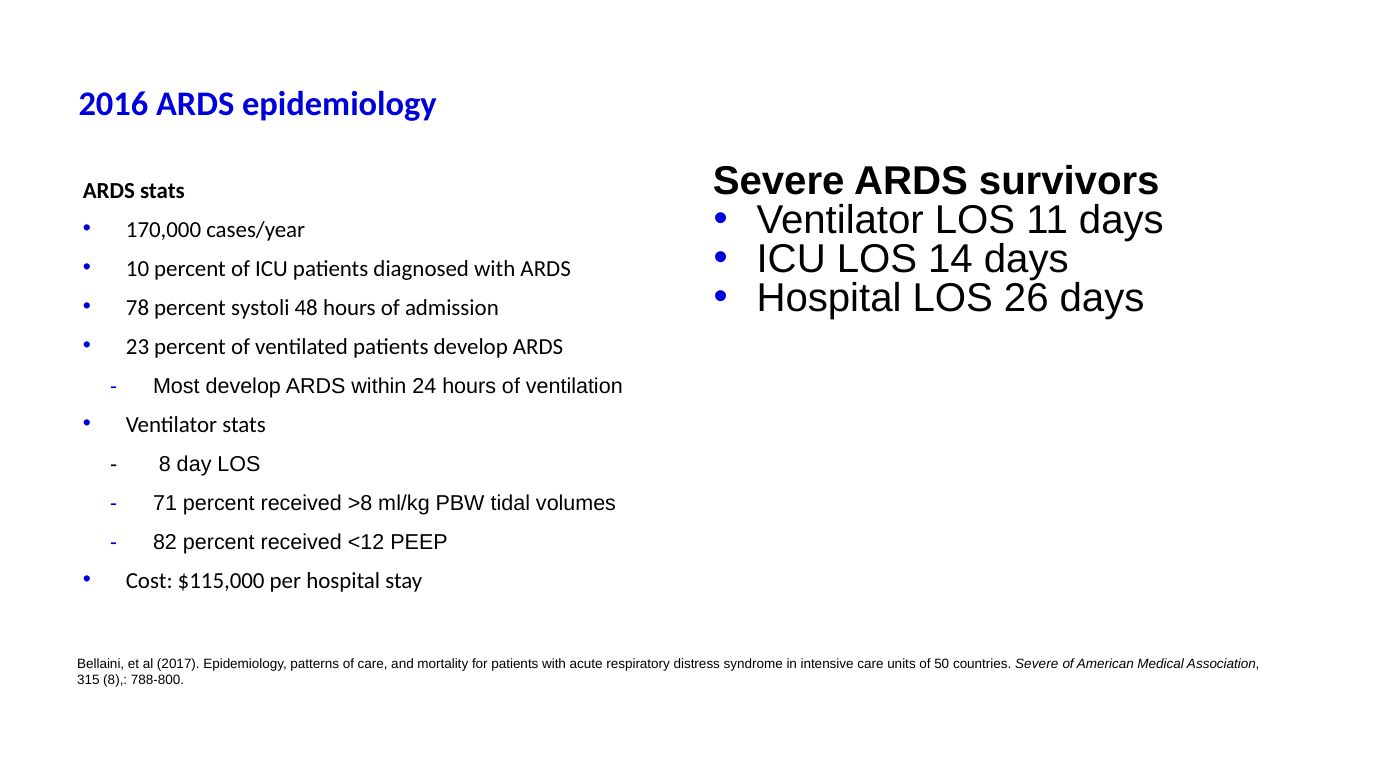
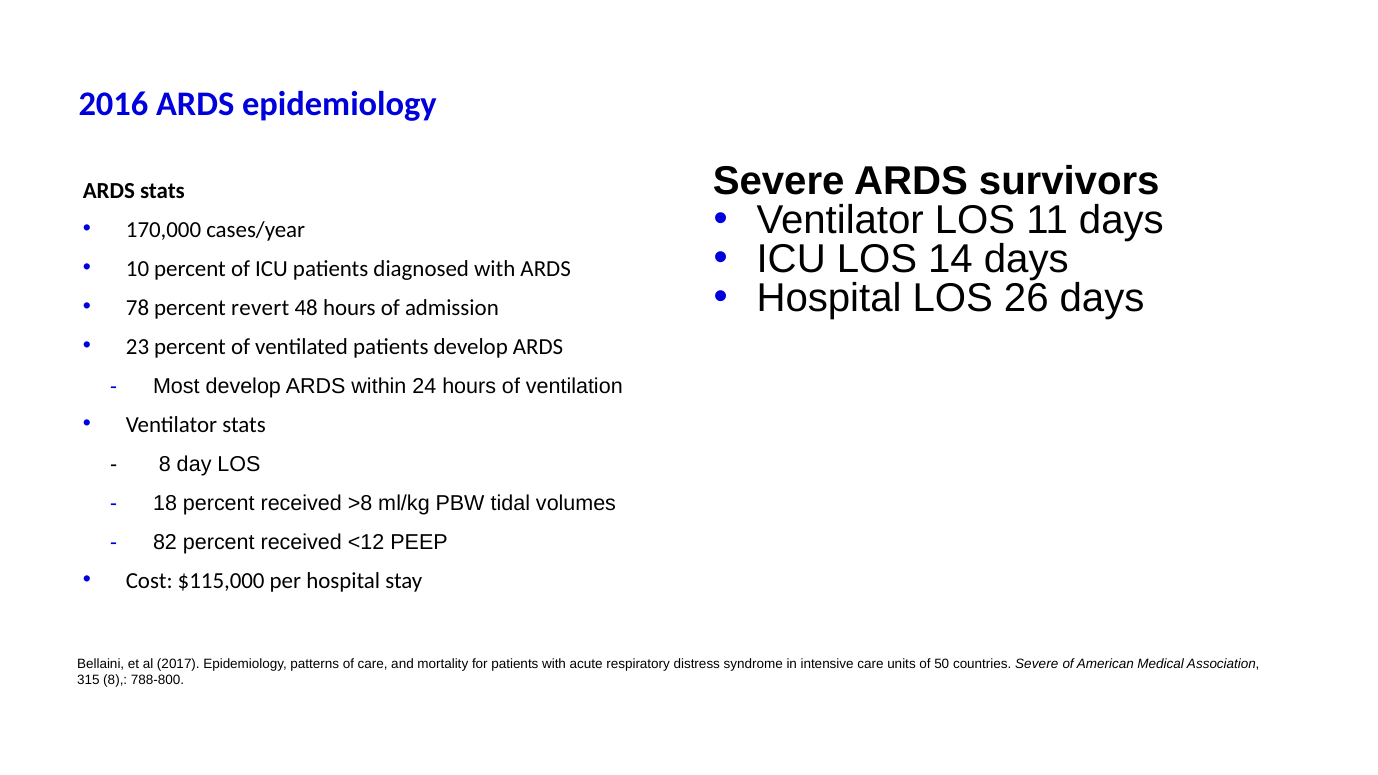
systoli: systoli -> revert (260, 308)
71: 71 -> 18 (165, 503)
